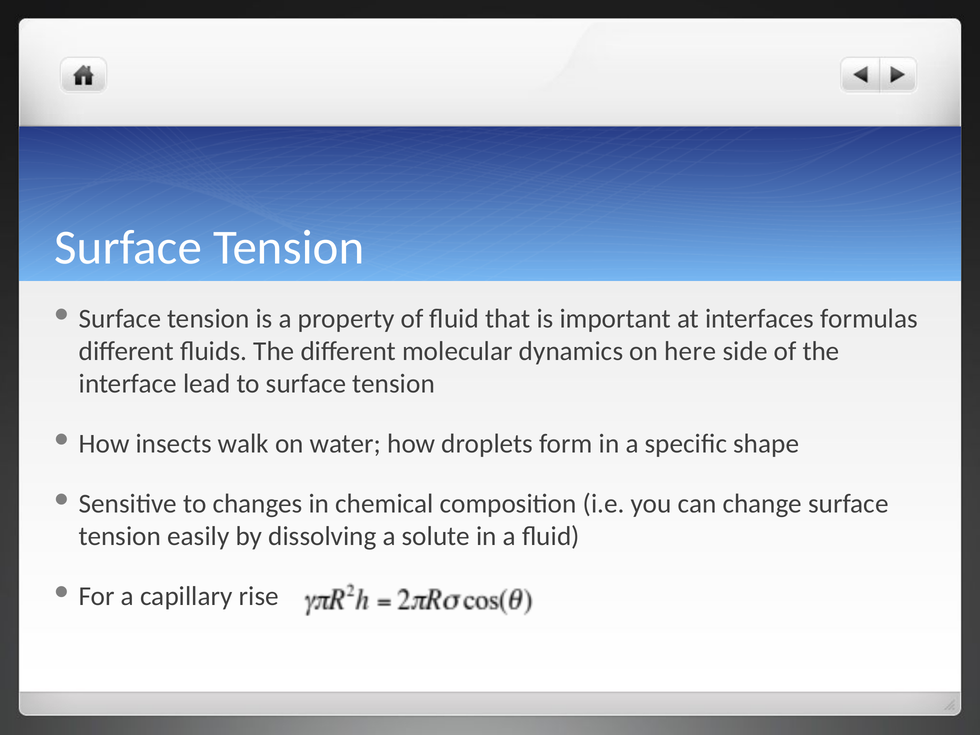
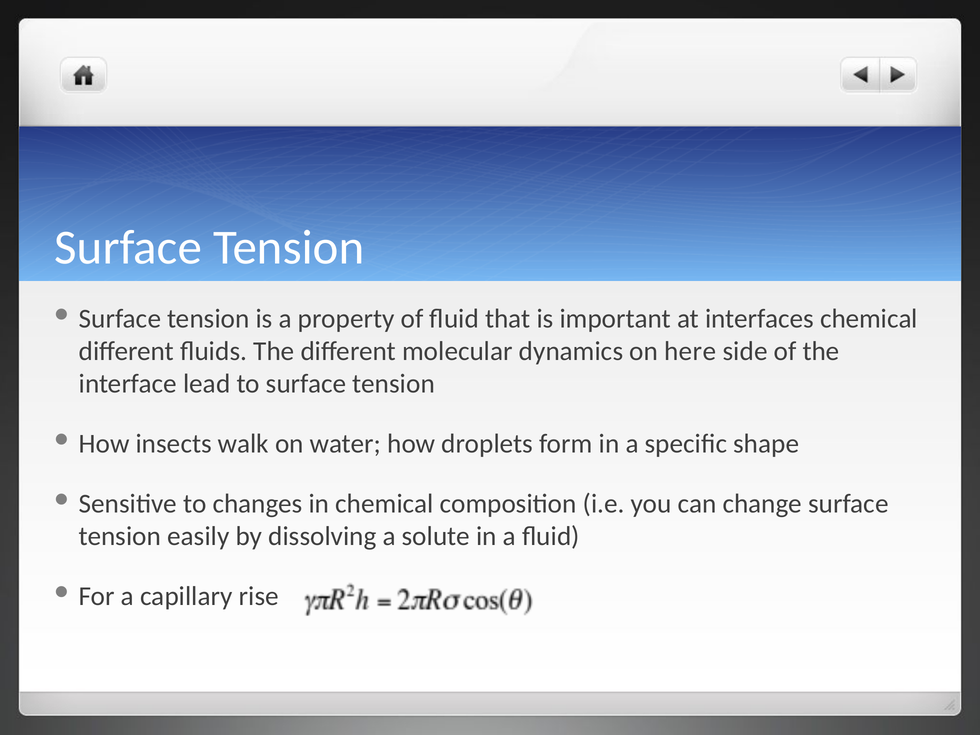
interfaces formulas: formulas -> chemical (869, 319)
